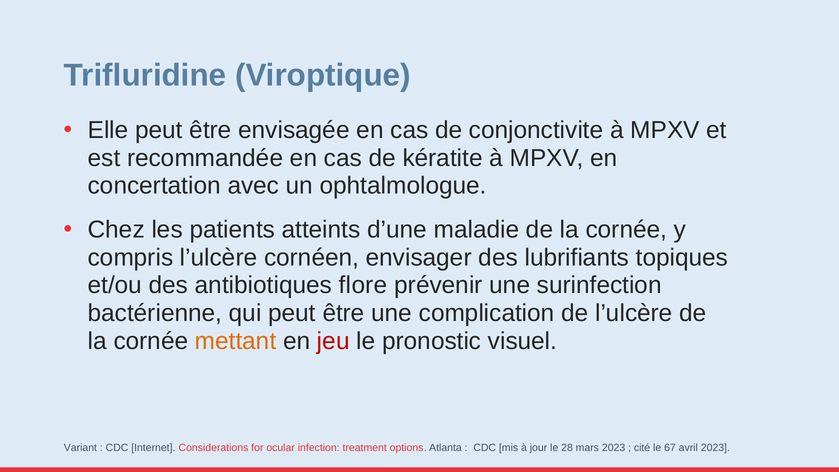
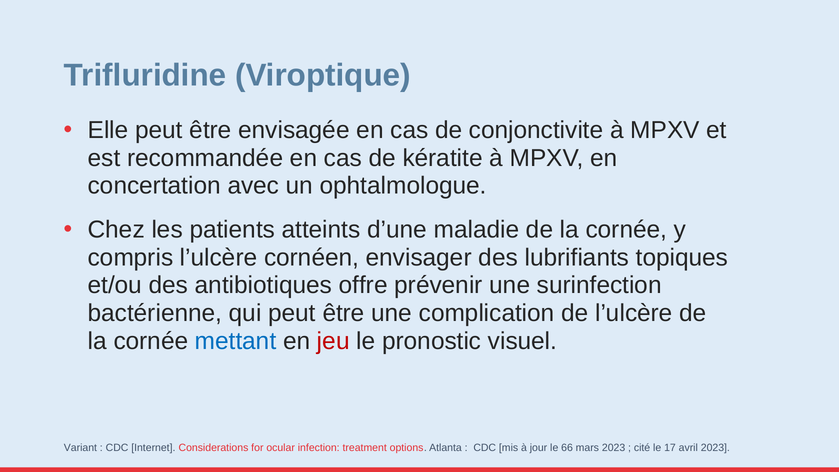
flore: flore -> offre (363, 285)
mettant colour: orange -> blue (236, 341)
28: 28 -> 66 (567, 448)
67: 67 -> 17 (670, 448)
